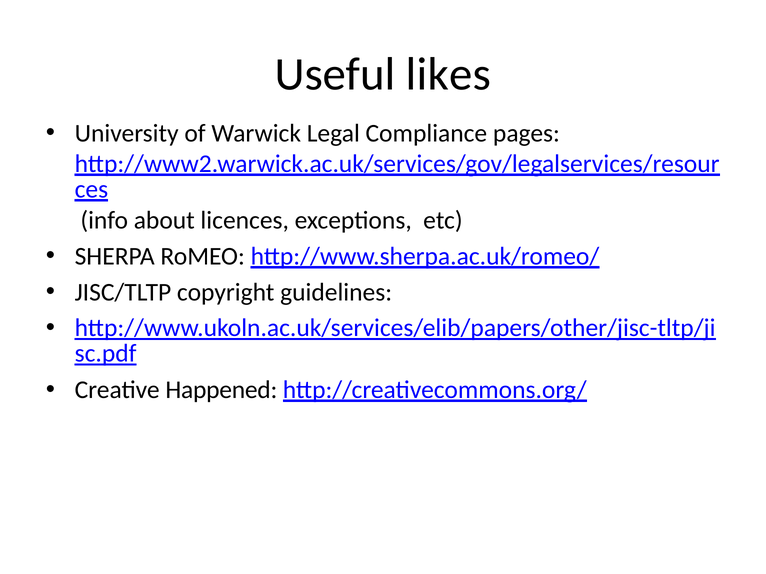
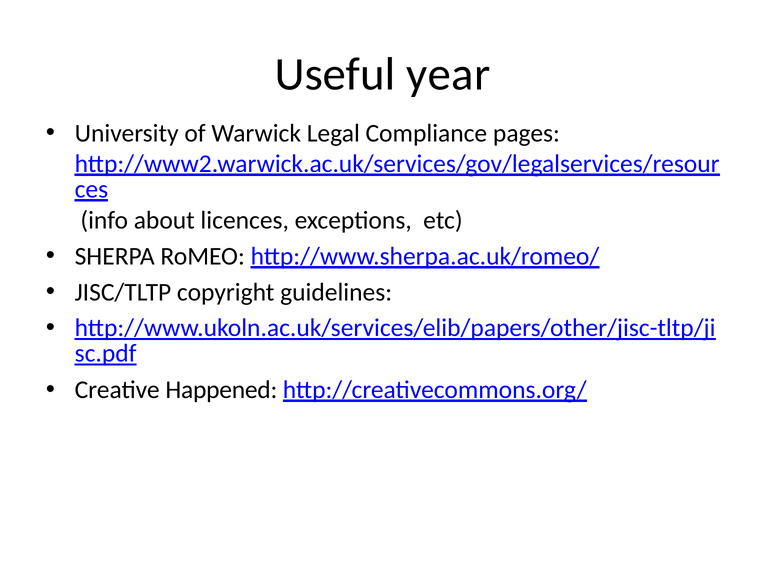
likes: likes -> year (448, 74)
